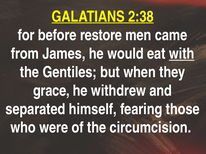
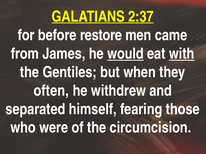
2:38: 2:38 -> 2:37 (141, 17)
would underline: none -> present (125, 54)
grace: grace -> often (51, 91)
